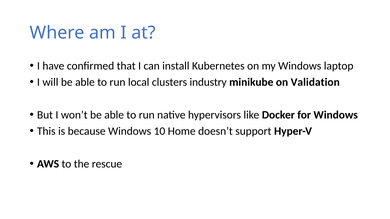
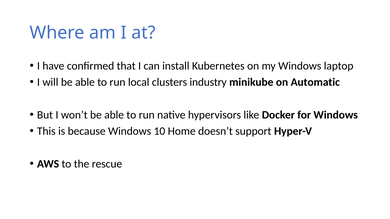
Validation: Validation -> Automatic (315, 82)
